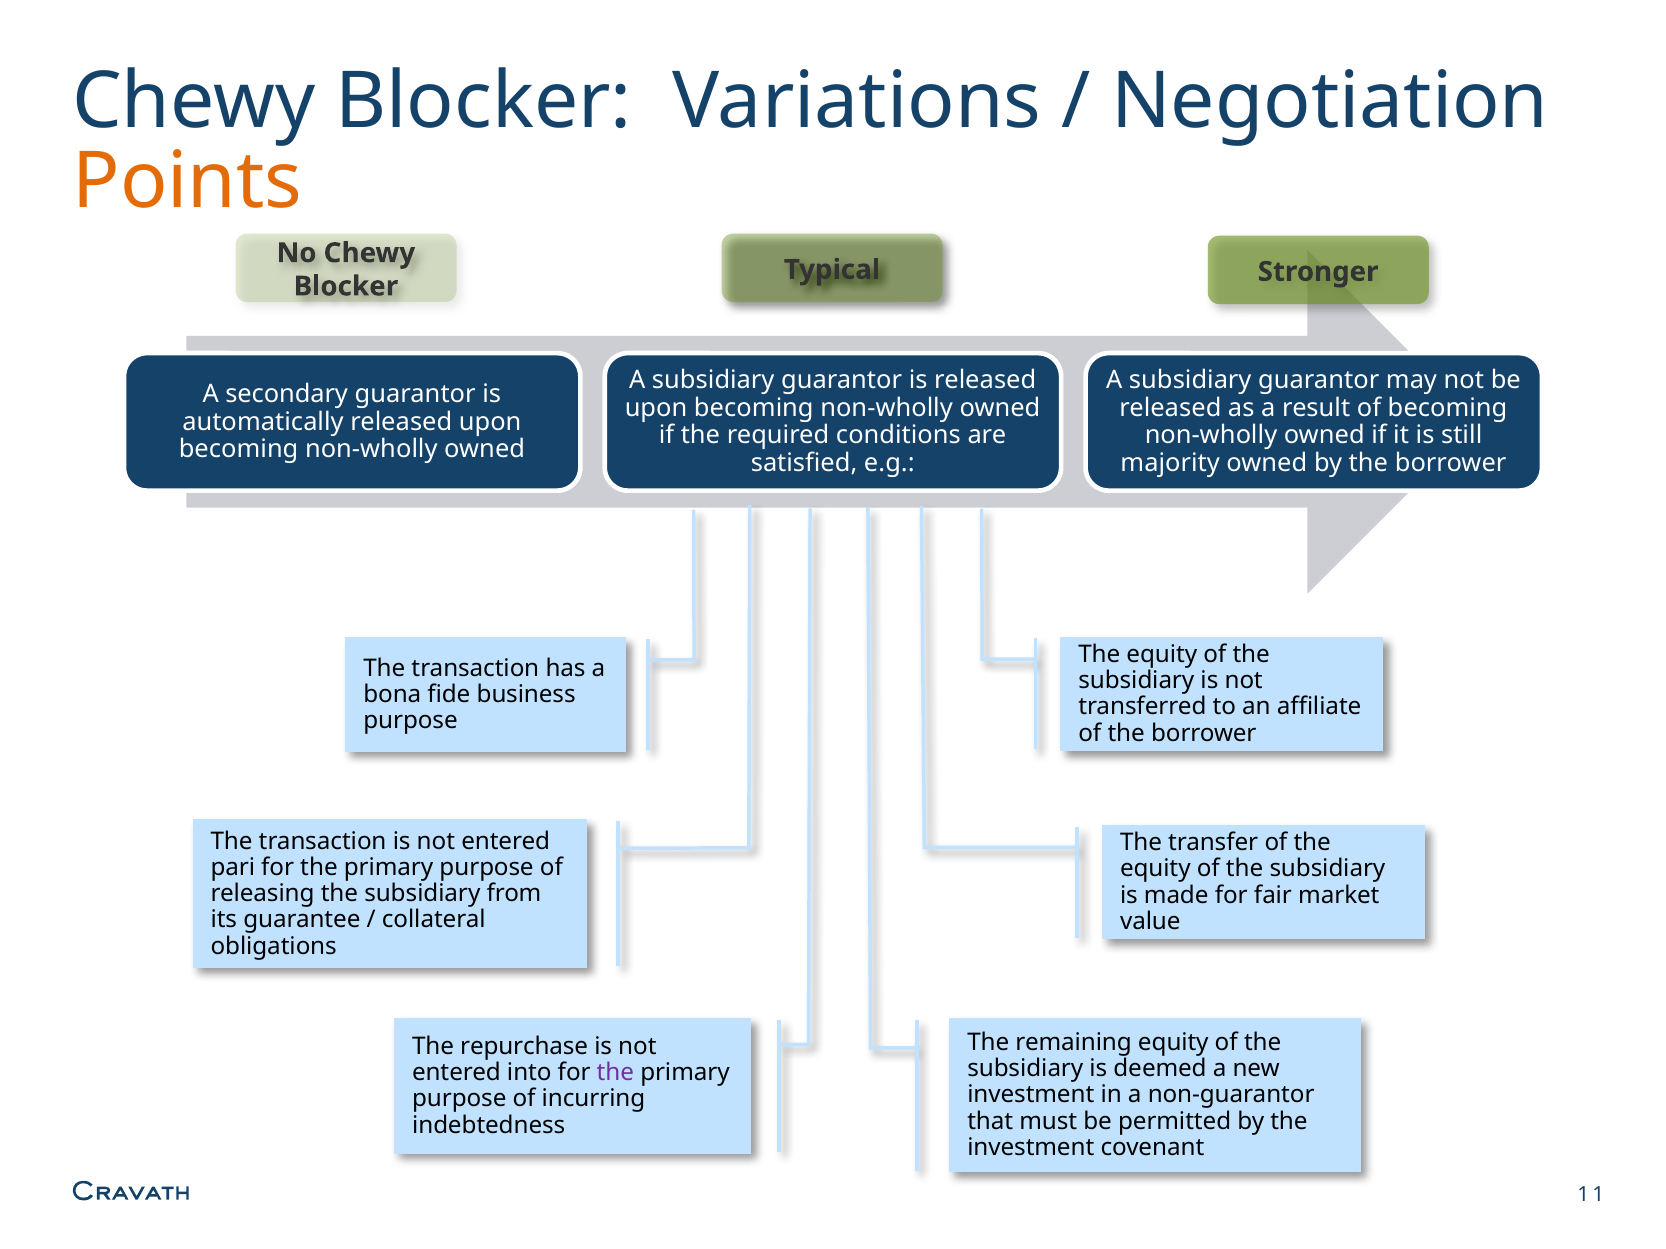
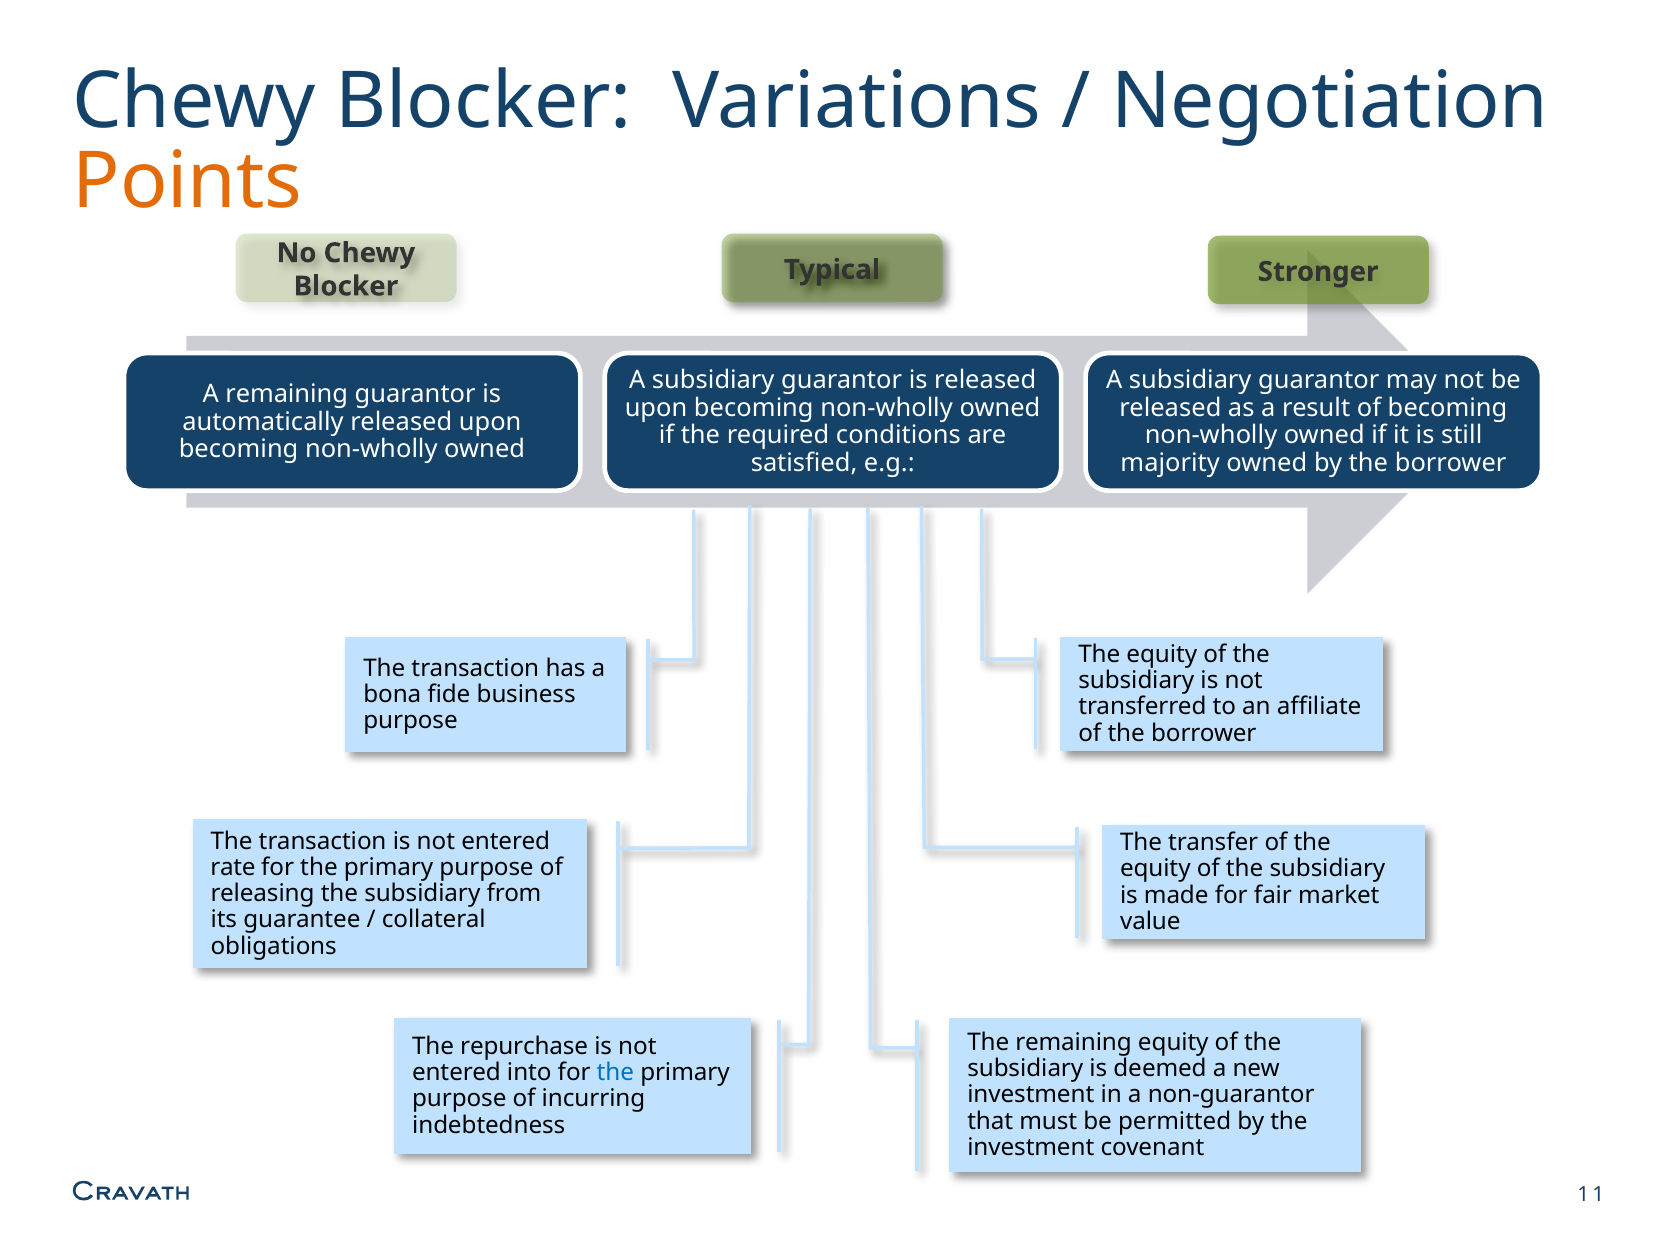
A secondary: secondary -> remaining (287, 394)
pari: pari -> rate (233, 868)
the colour: purple -> blue (615, 1073)
